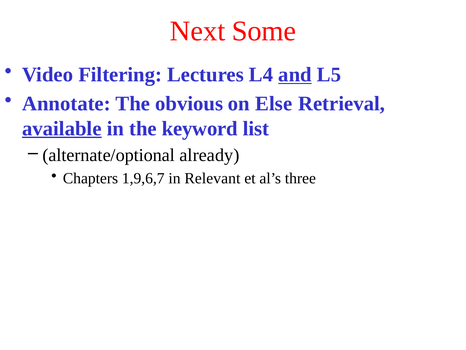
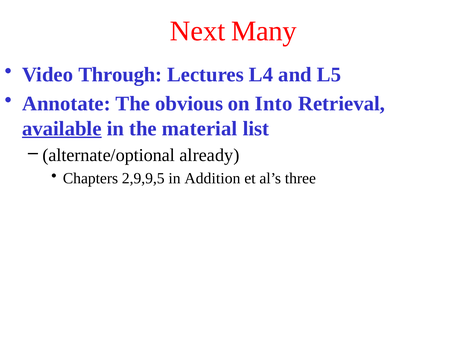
Some: Some -> Many (264, 31)
Filtering: Filtering -> Through (120, 74)
and underline: present -> none (295, 74)
Else: Else -> Into (274, 103)
keyword: keyword -> material (200, 128)
1,9,6,7: 1,9,6,7 -> 2,9,9,5 (143, 178)
Relevant: Relevant -> Addition (212, 178)
